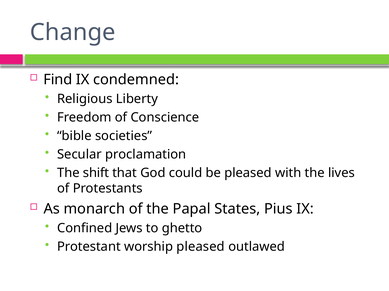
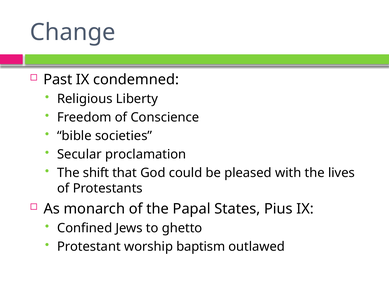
Find: Find -> Past (58, 80)
worship pleased: pleased -> baptism (201, 247)
